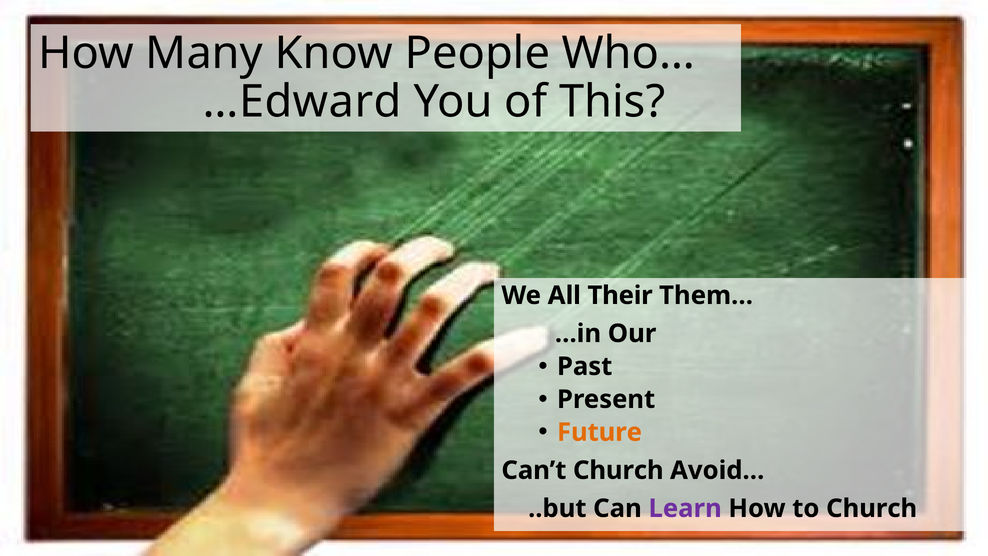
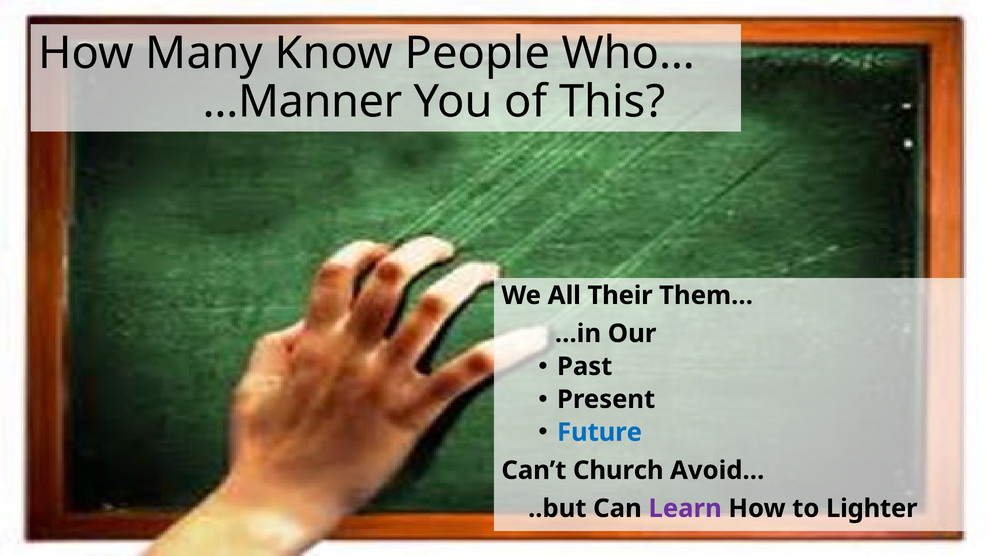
…Edward: …Edward -> …Manner (303, 102)
Future colour: orange -> blue (599, 432)
to Church: Church -> Lighter (872, 508)
